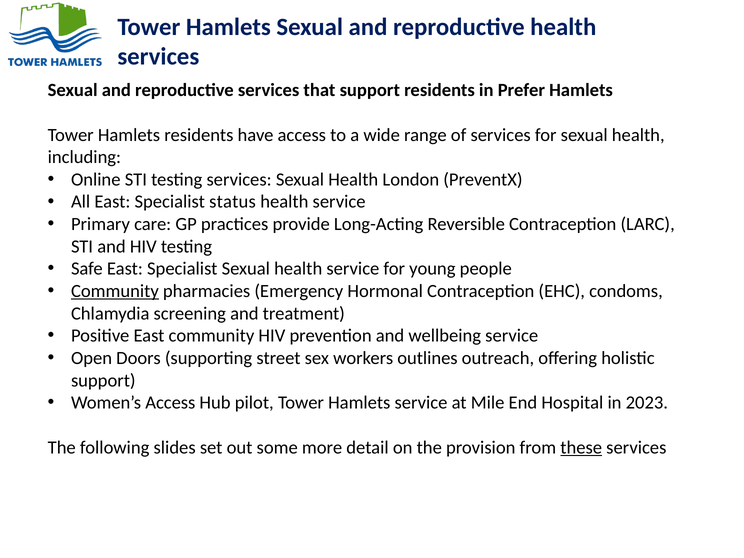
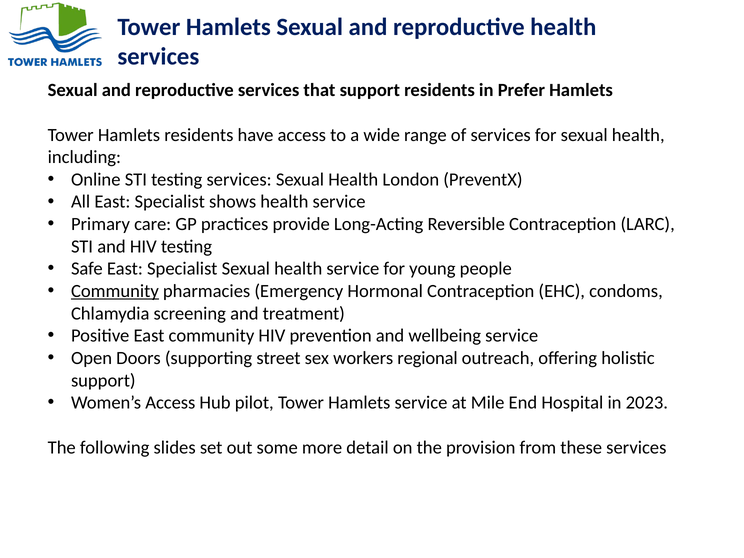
status: status -> shows (233, 202)
outlines: outlines -> regional (428, 358)
these underline: present -> none (581, 447)
